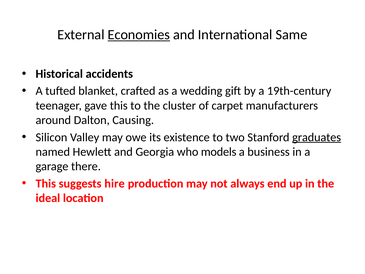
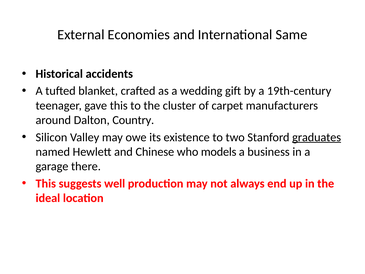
Economies underline: present -> none (139, 35)
Causing: Causing -> Country (133, 120)
Georgia: Georgia -> Chinese (155, 152)
hire: hire -> well (115, 183)
